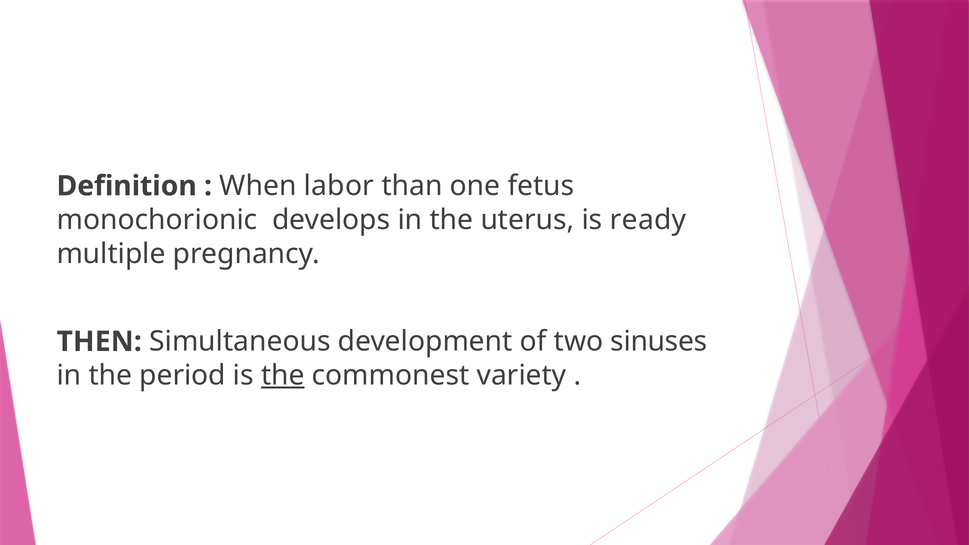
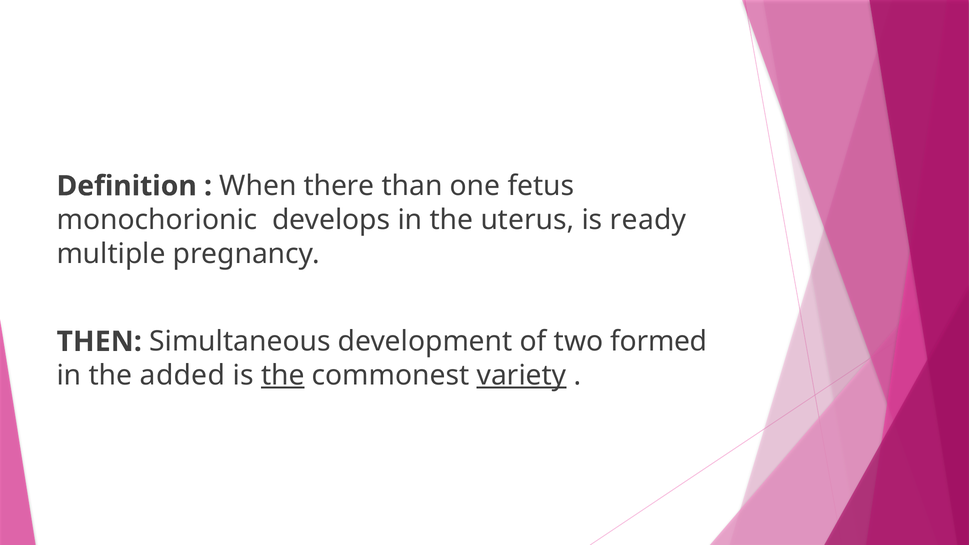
labor: labor -> there (339, 186)
sinuses: sinuses -> formed (659, 342)
period: period -> added (182, 375)
variety underline: none -> present (522, 375)
